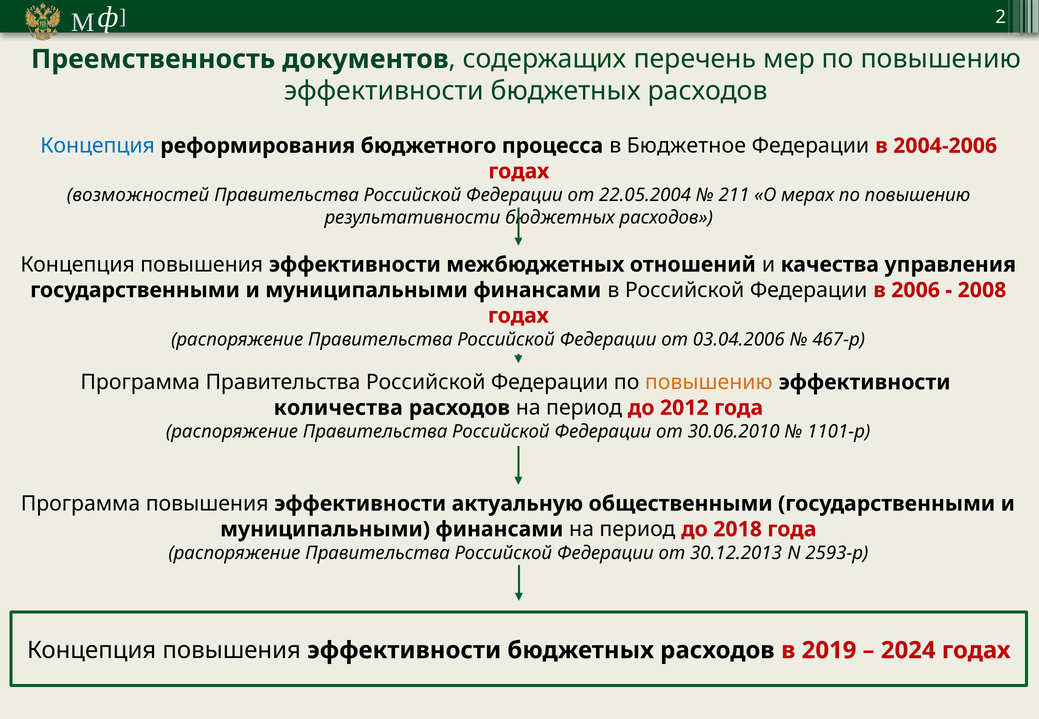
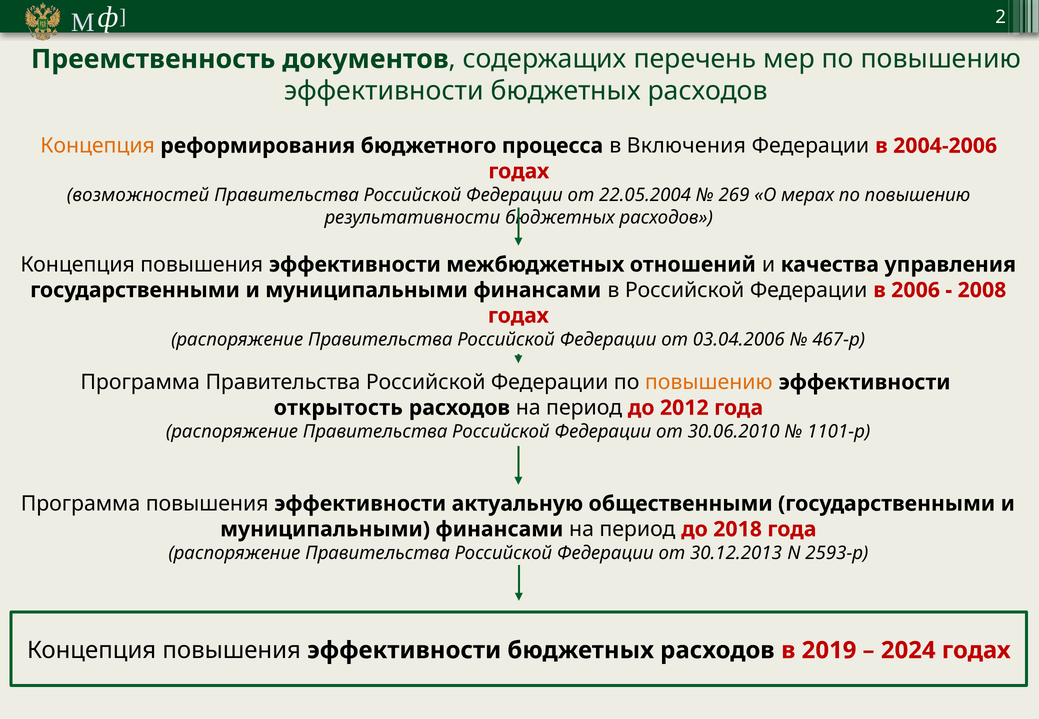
Концепция colour: blue -> orange (98, 146)
Бюджетное: Бюджетное -> Включения (686, 146)
211: 211 -> 269 (734, 195)
количества: количества -> открытость (338, 408)
